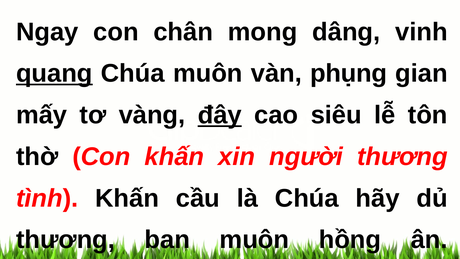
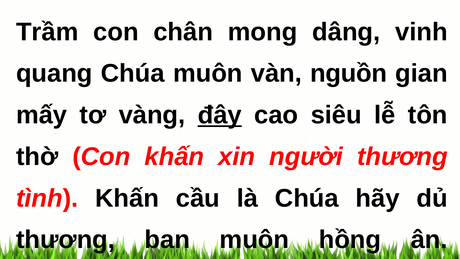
Ngay: Ngay -> Trầm (47, 32)
quang underline: present -> none (54, 73)
phụng: phụng -> nguồn (349, 73)
